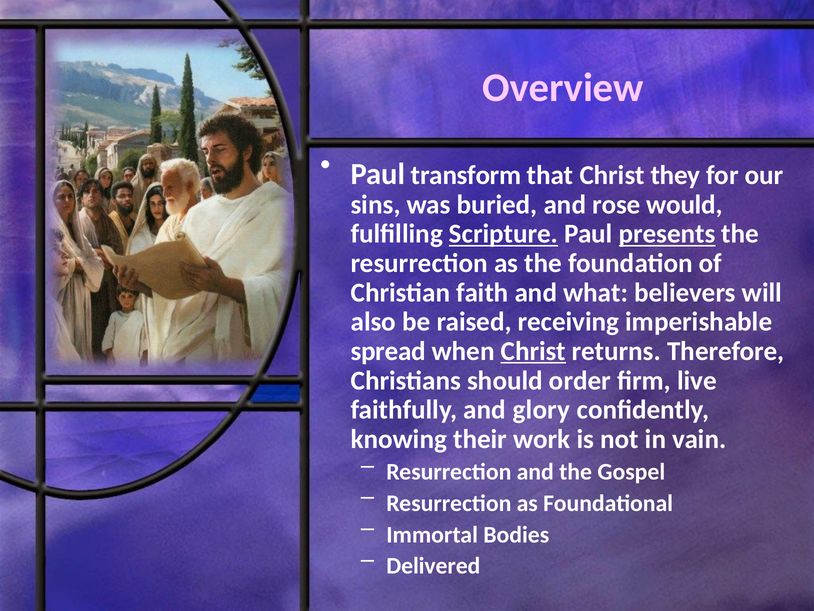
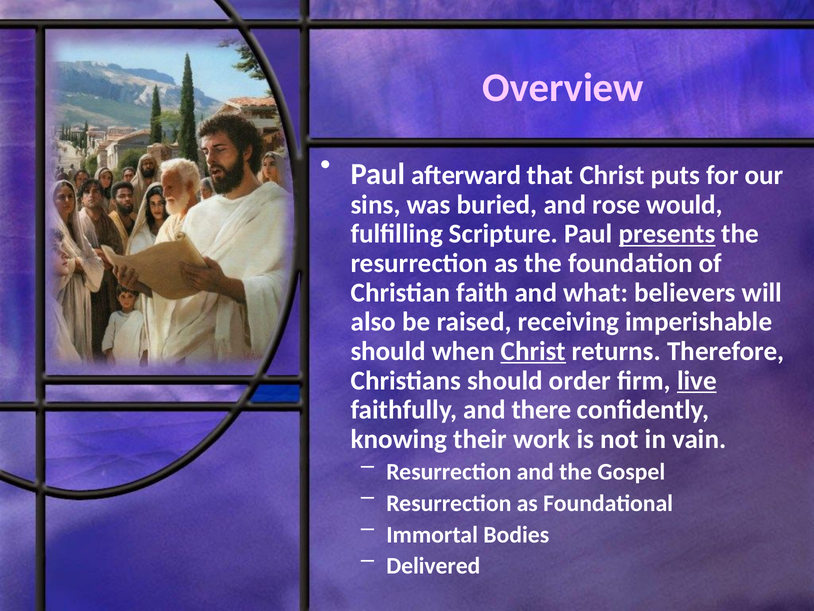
transform: transform -> afterward (466, 175)
they: they -> puts (675, 175)
Scripture underline: present -> none (504, 234)
spread: spread -> should (388, 351)
live underline: none -> present (697, 380)
glory: glory -> there (542, 410)
